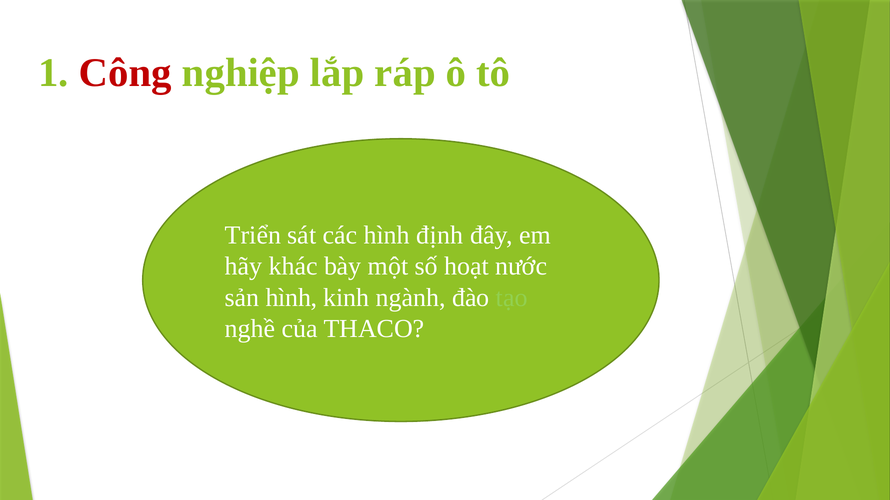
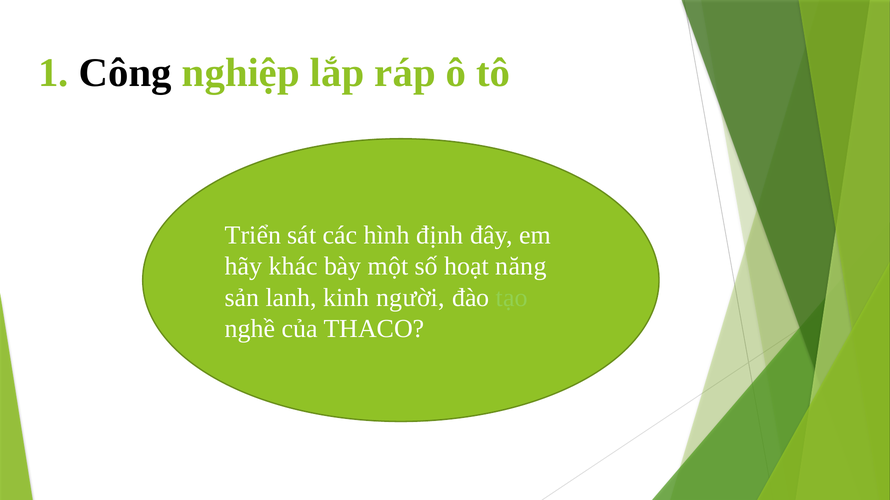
Công colour: red -> black (125, 73)
nước: nước -> năng (521, 267)
sản hình: hình -> lanh (291, 298)
ngành: ngành -> người (411, 298)
